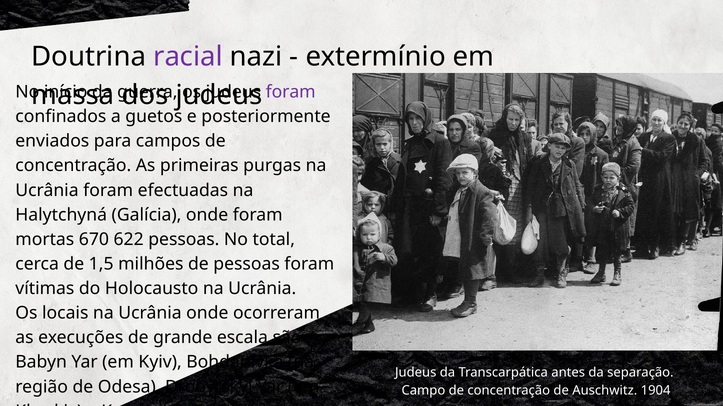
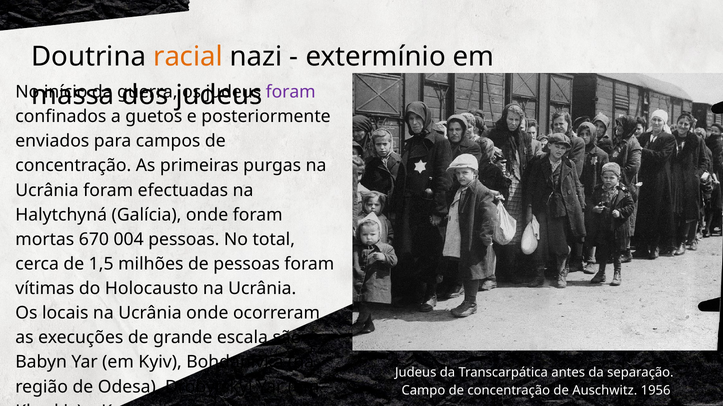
racial colour: purple -> orange (188, 57)
622: 622 -> 004 (129, 240)
1904: 1904 -> 1956 (656, 391)
